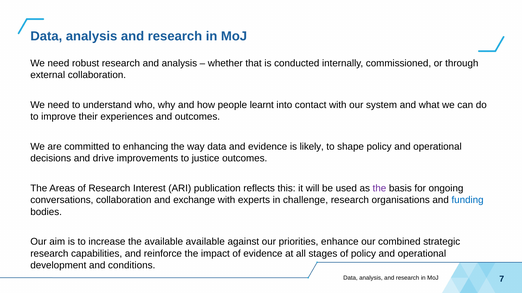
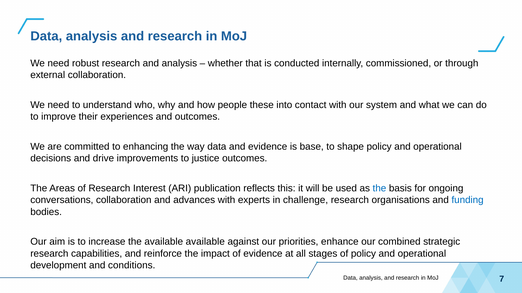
learnt: learnt -> these (262, 105)
likely: likely -> base (312, 147)
the colour: purple -> blue (379, 189)
exchange: exchange -> advances (194, 200)
